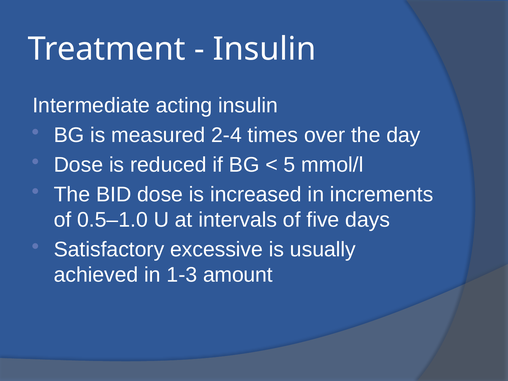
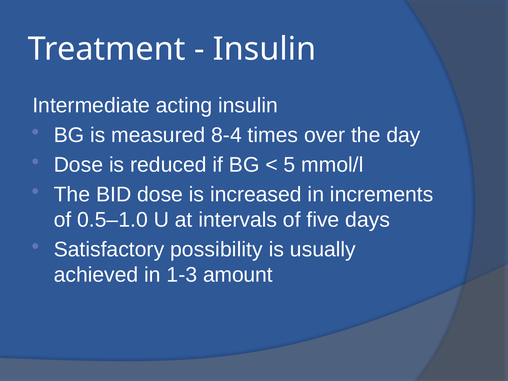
2-4: 2-4 -> 8-4 (226, 135)
excessive: excessive -> possibility (216, 250)
